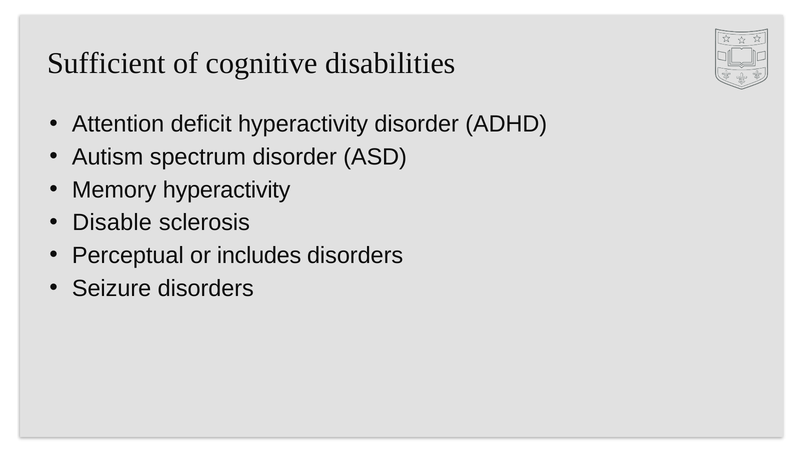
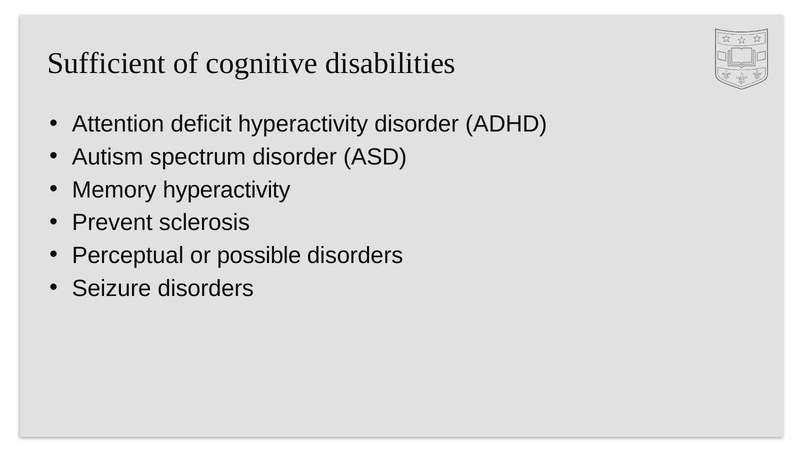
Disable: Disable -> Prevent (112, 223)
includes: includes -> possible (259, 255)
